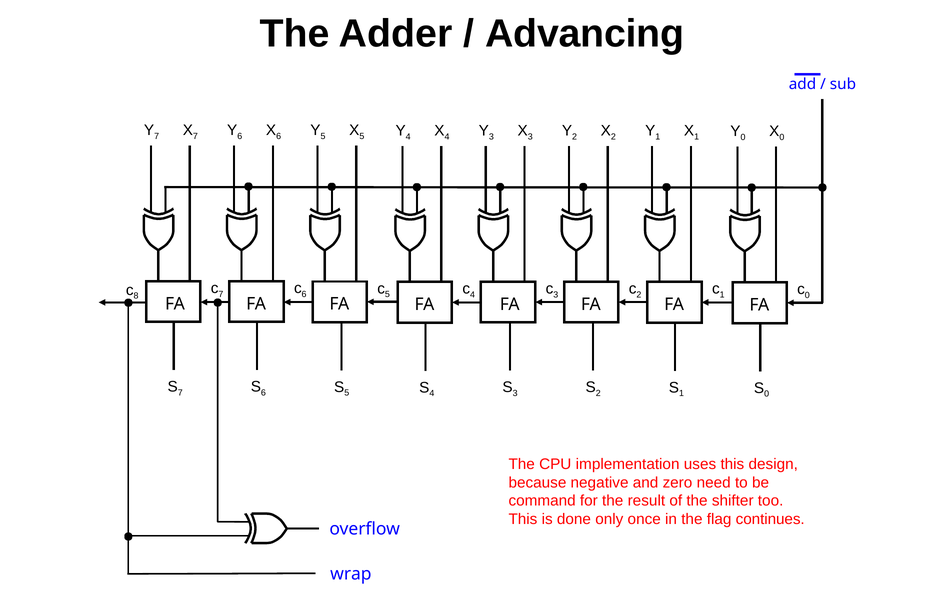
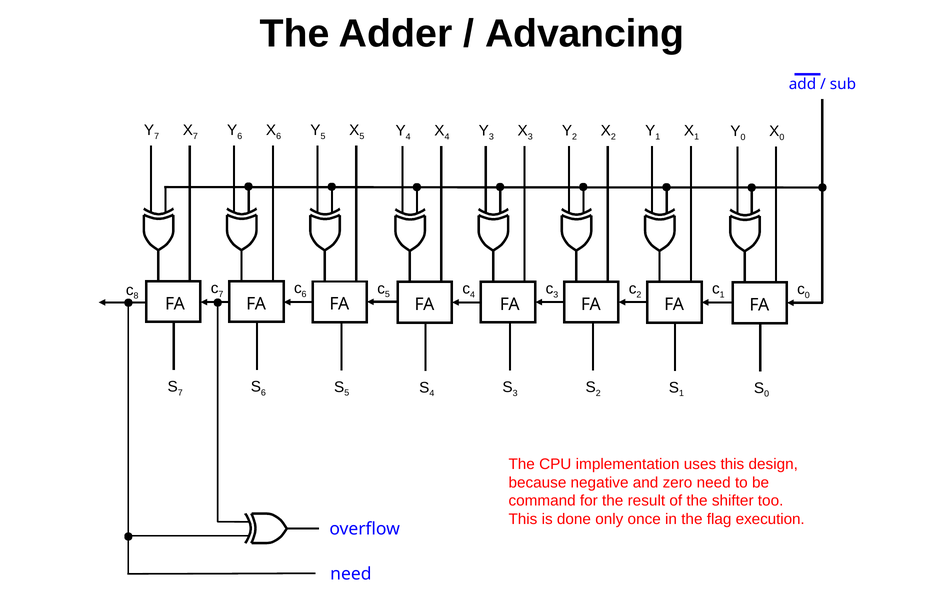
continues: continues -> execution (770, 519)
wrap: wrap -> need (351, 574)
